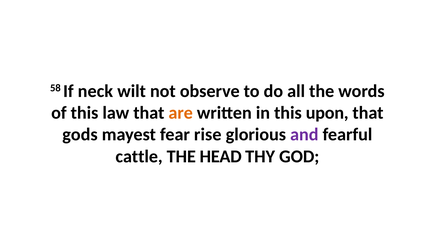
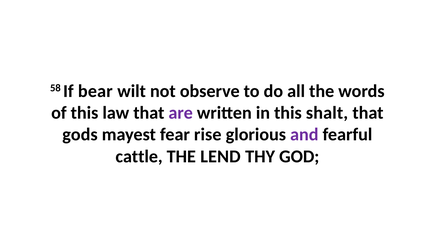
neck: neck -> bear (95, 91)
are colour: orange -> purple (181, 113)
upon: upon -> shalt (327, 113)
HEAD: HEAD -> LEND (220, 156)
